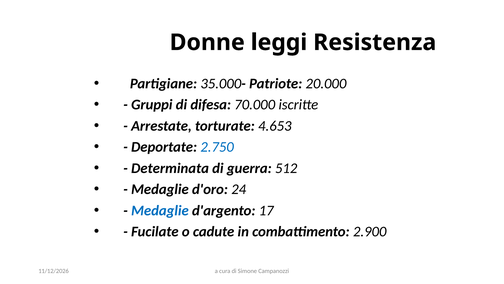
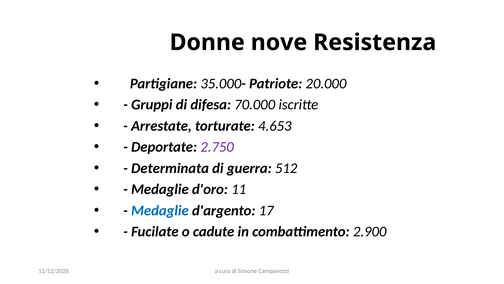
leggi: leggi -> nove (279, 42)
2.750 colour: blue -> purple (217, 147)
24: 24 -> 11 (239, 189)
